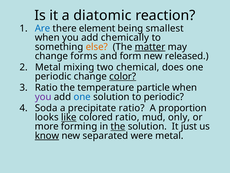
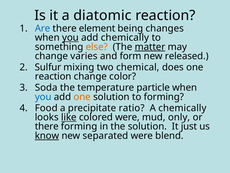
smallest: smallest -> changes (165, 28)
you underline: none -> present (70, 38)
forms: forms -> varies (84, 56)
Metal: Metal -> Sulfur (48, 67)
periodic: periodic -> reaction (53, 76)
color underline: present -> none (123, 76)
Ratio: Ratio -> Soda (46, 87)
you colour: purple -> blue (43, 97)
one colour: blue -> orange (82, 97)
to periodic: periodic -> forming (164, 97)
Soda: Soda -> Food (46, 108)
A proportion: proportion -> chemically (182, 108)
colored ratio: ratio -> were (127, 117)
more: more -> there (47, 126)
the underline: present -> none (118, 126)
were metal: metal -> blend (169, 135)
